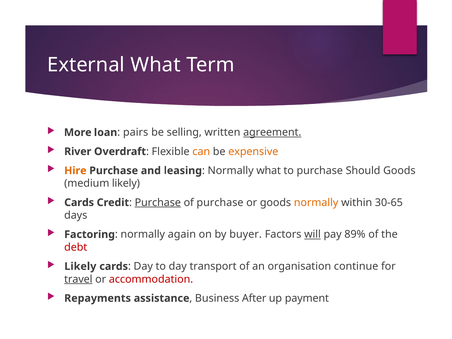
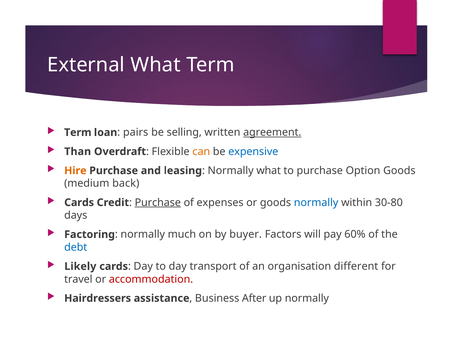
More: More -> Term (78, 132)
River: River -> Than (78, 152)
expensive colour: orange -> blue (253, 152)
Should: Should -> Option (363, 171)
medium likely: likely -> back (126, 183)
of purchase: purchase -> expenses (220, 203)
normally colour: orange -> blue (316, 203)
30-65: 30-65 -> 30-80 (389, 203)
again: again -> much (182, 234)
will underline: present -> none (313, 234)
89%: 89% -> 60% (355, 234)
debt colour: red -> blue (76, 247)
continue: continue -> different (356, 266)
travel underline: present -> none (78, 279)
Repayments: Repayments -> Hairdressers (98, 298)
up payment: payment -> normally (307, 298)
